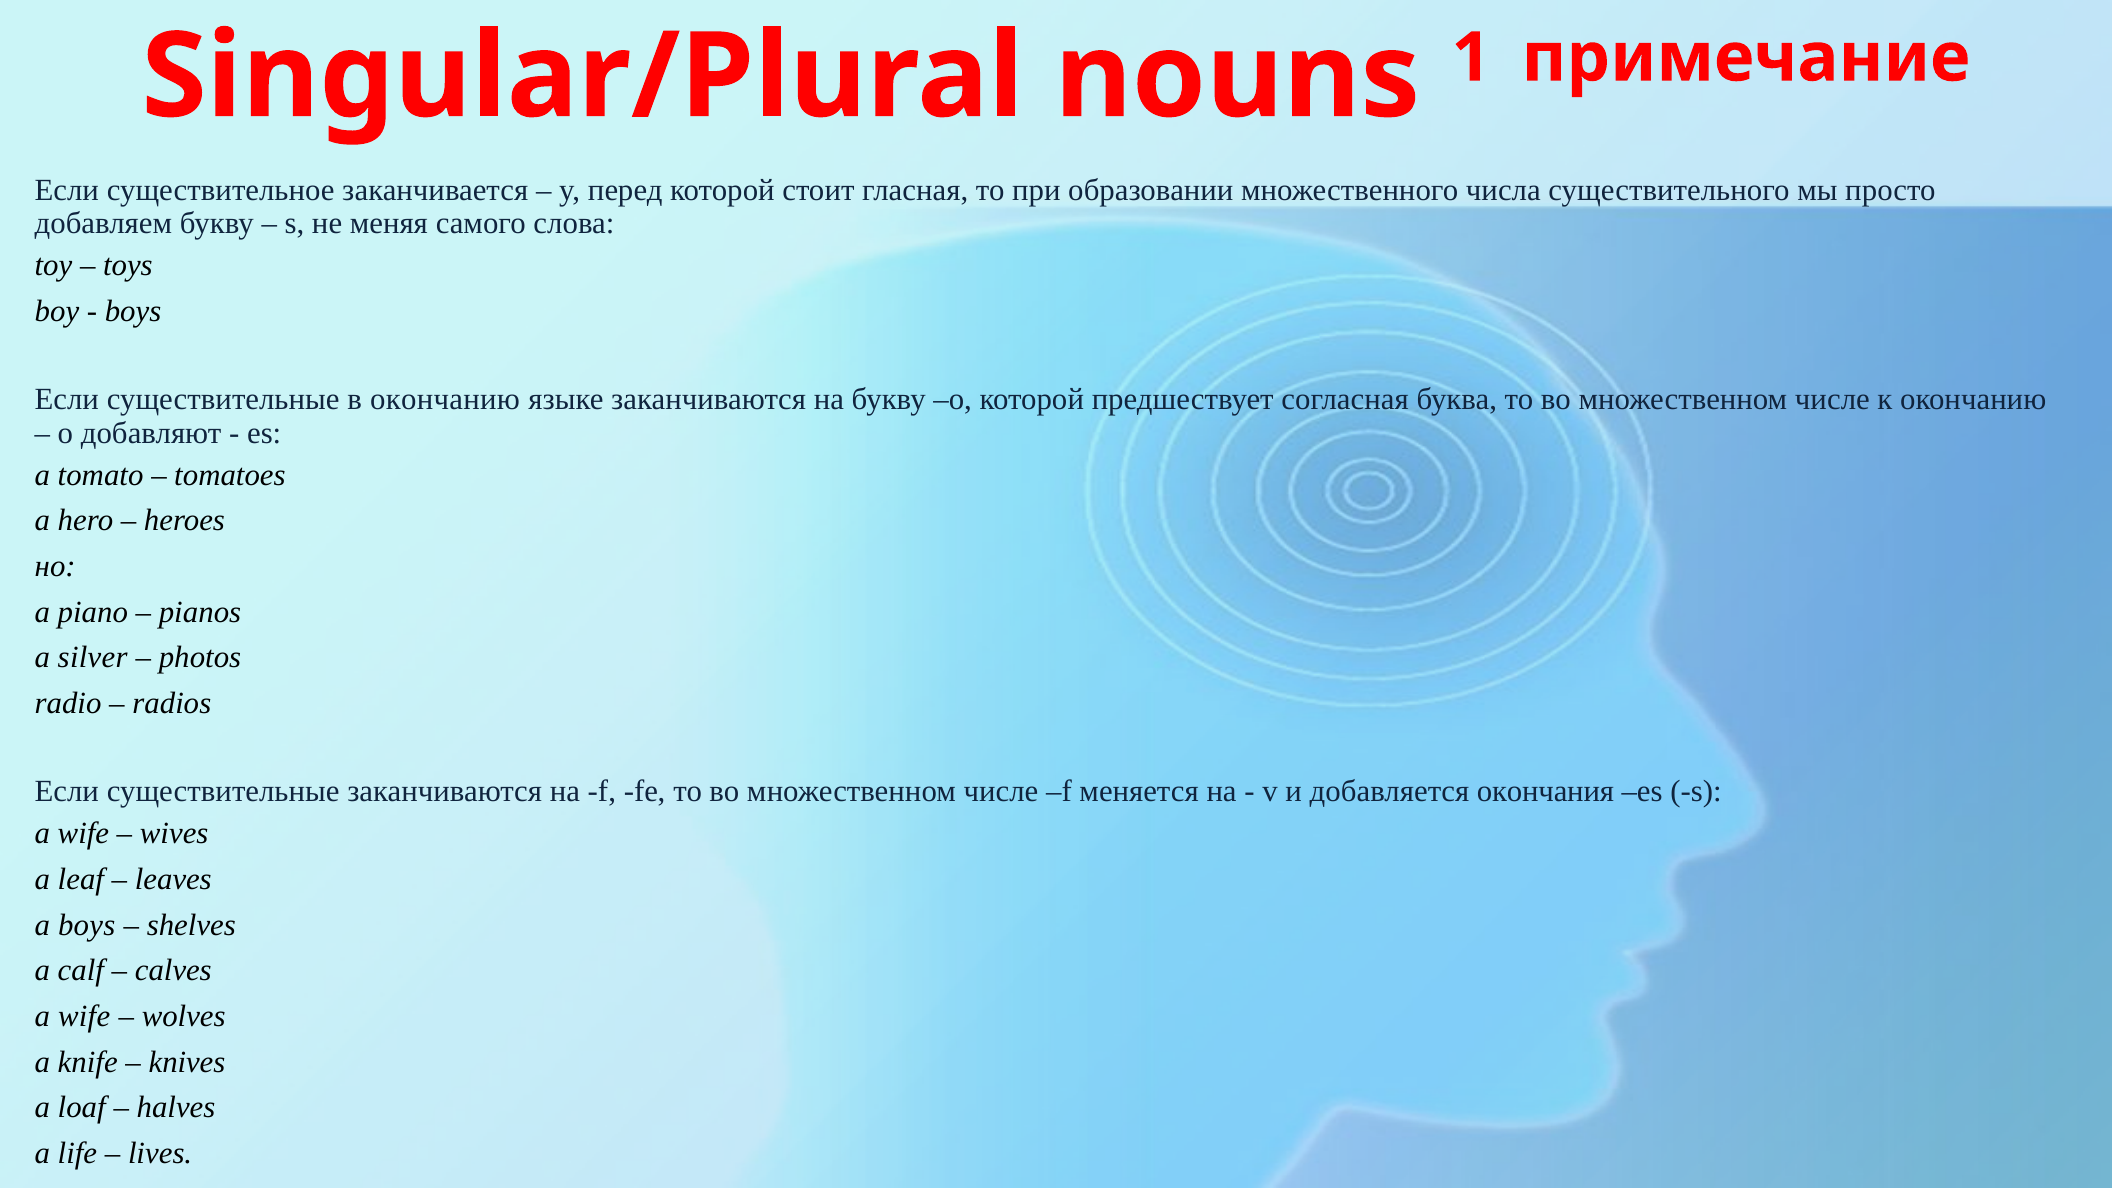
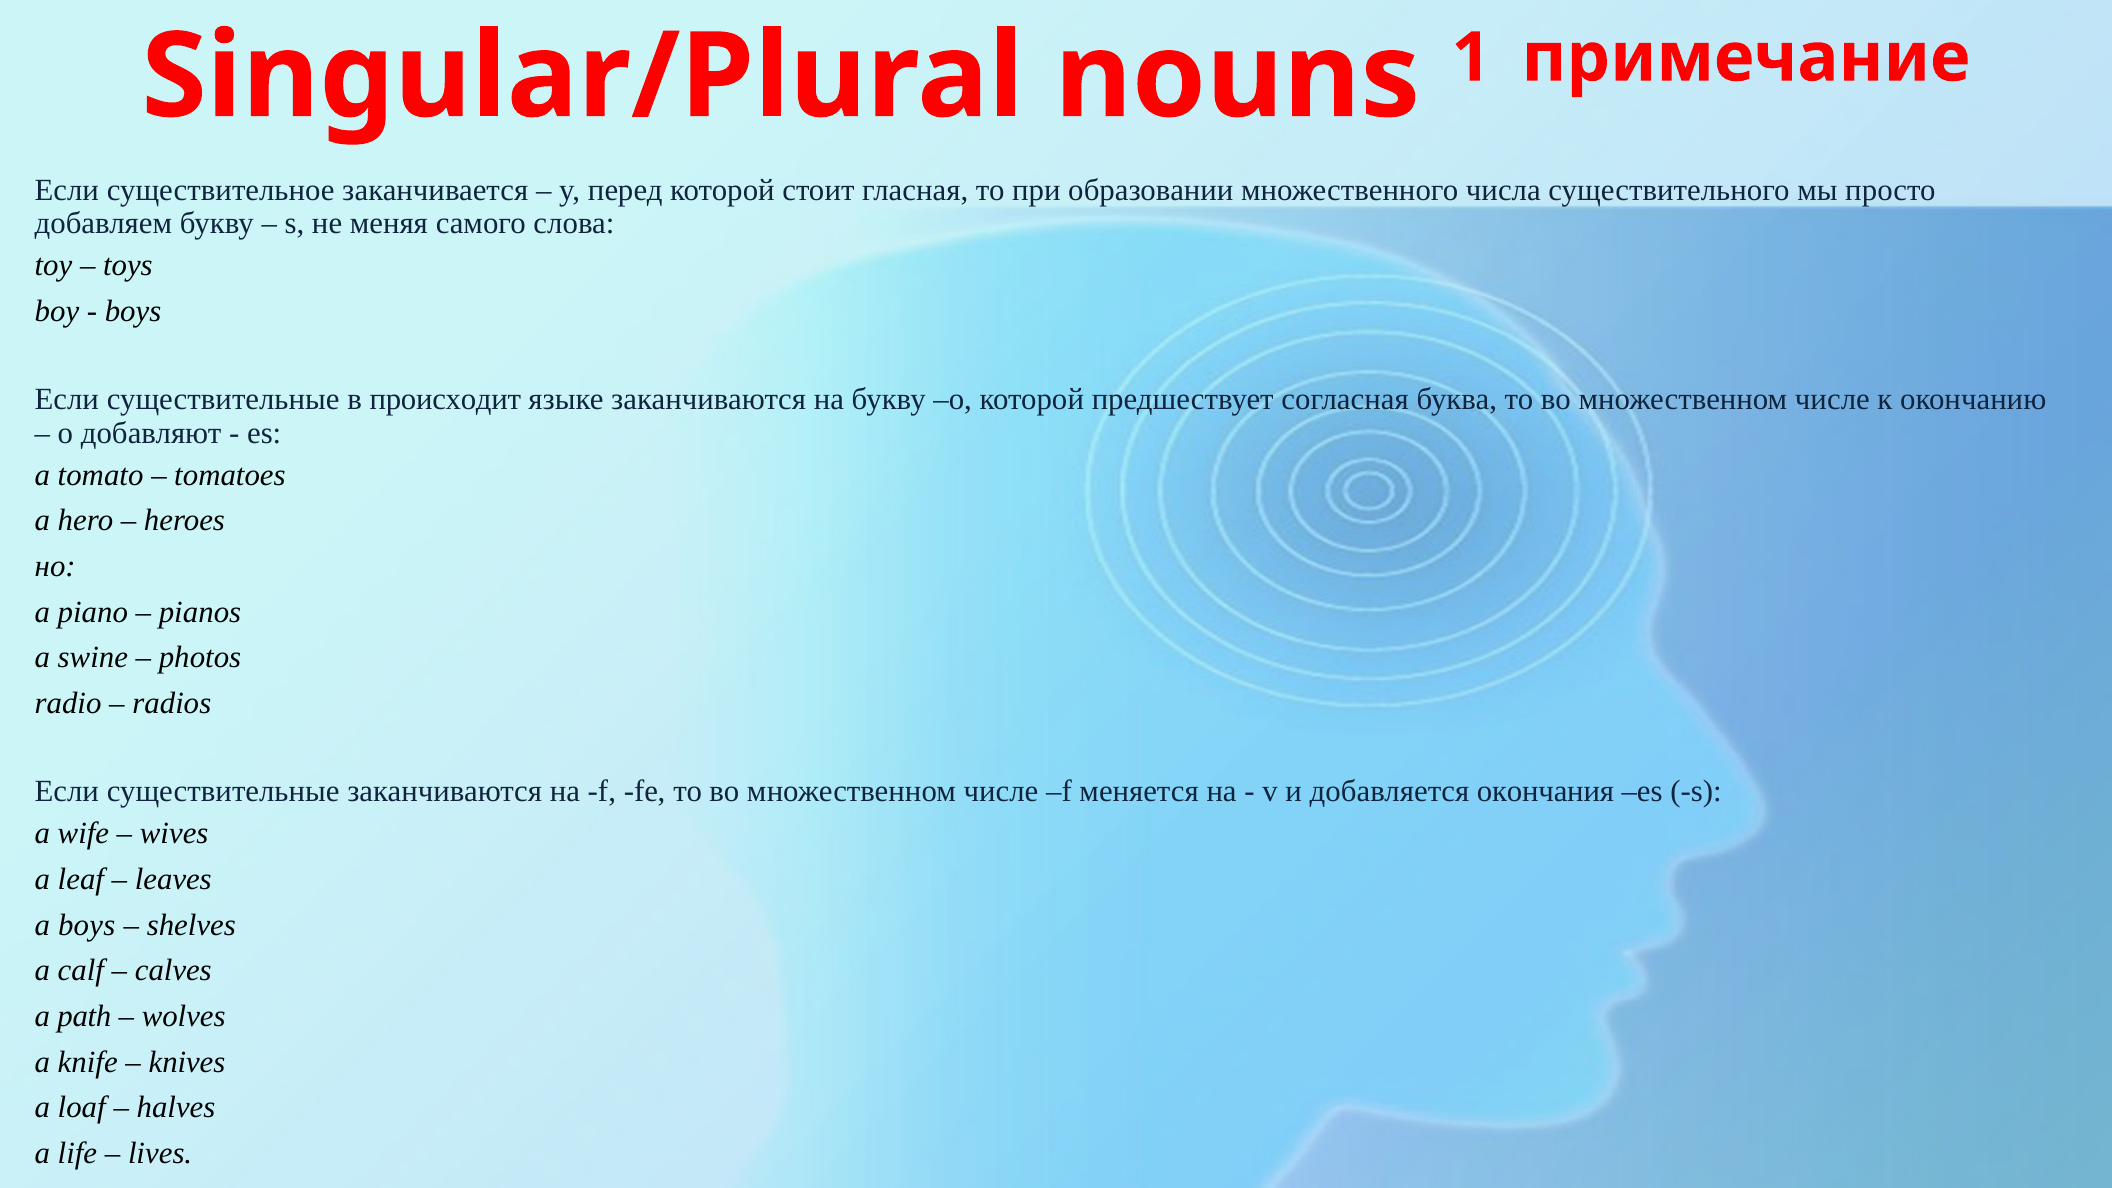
в окончанию: окончанию -> происходит (445, 400)
silver: silver -> swine (93, 658)
wife: wife -> path (84, 1016)
